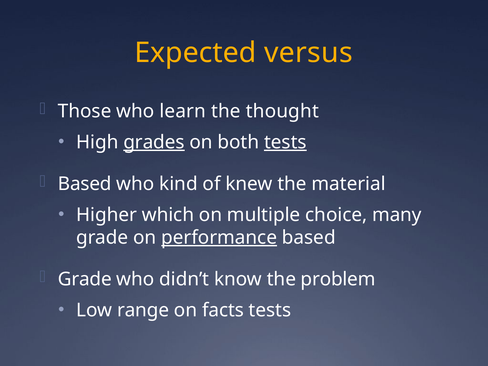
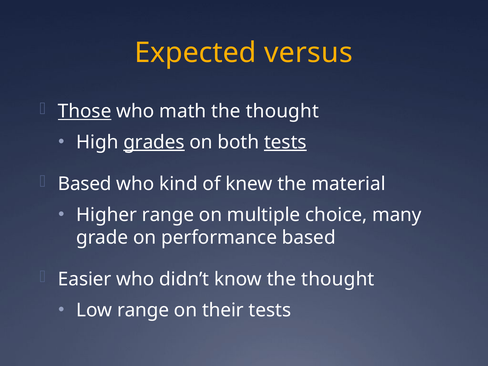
Those underline: none -> present (85, 111)
learn: learn -> math (183, 111)
Higher which: which -> range (168, 215)
performance underline: present -> none (219, 238)
Grade: Grade -> Easier (85, 279)
know the problem: problem -> thought (338, 279)
facts: facts -> their (223, 310)
